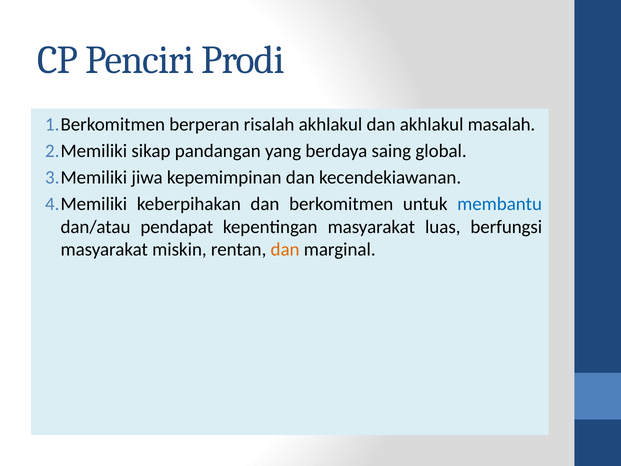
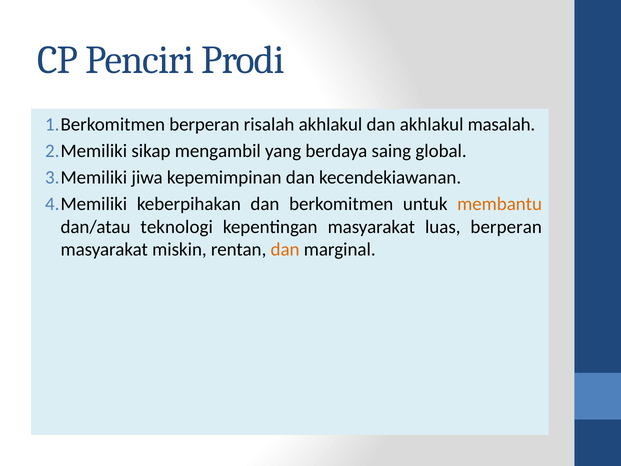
pandangan: pandangan -> mengambil (218, 151)
membantu colour: blue -> orange (500, 204)
pendapat: pendapat -> teknologi (177, 227)
luas berfungsi: berfungsi -> berperan (506, 227)
